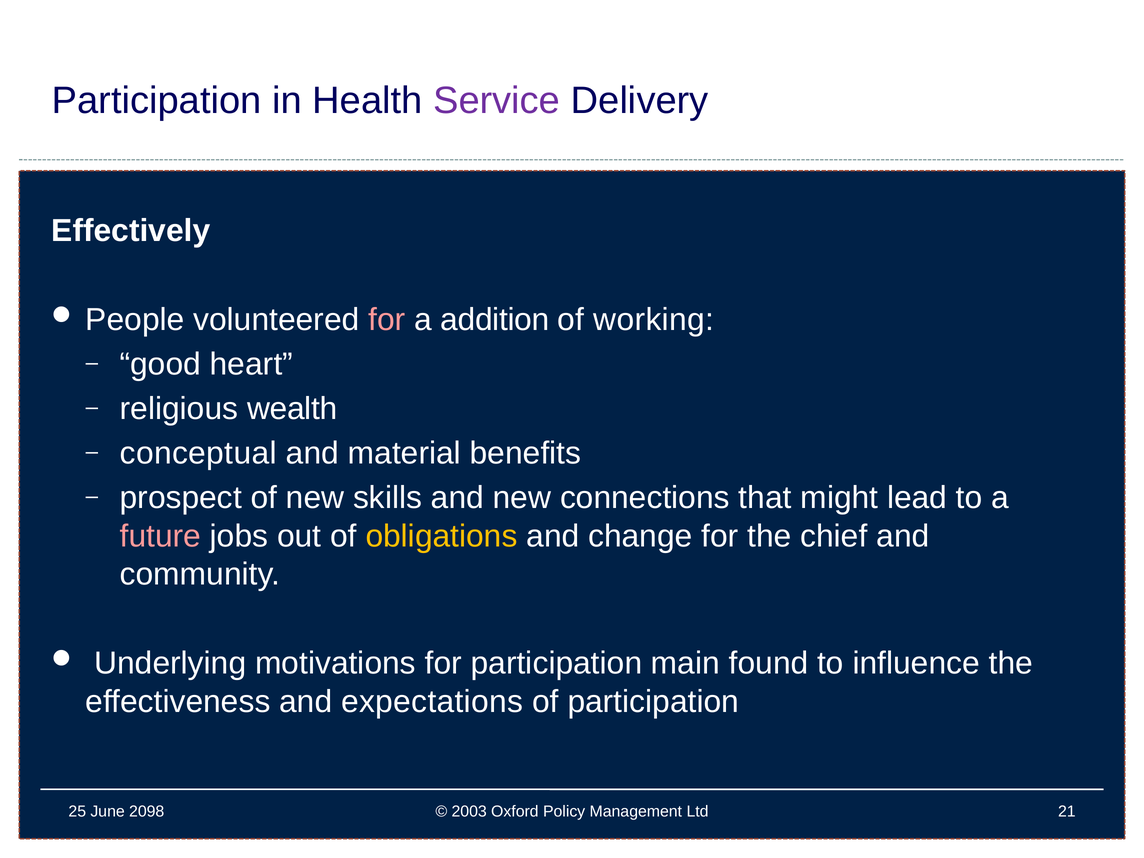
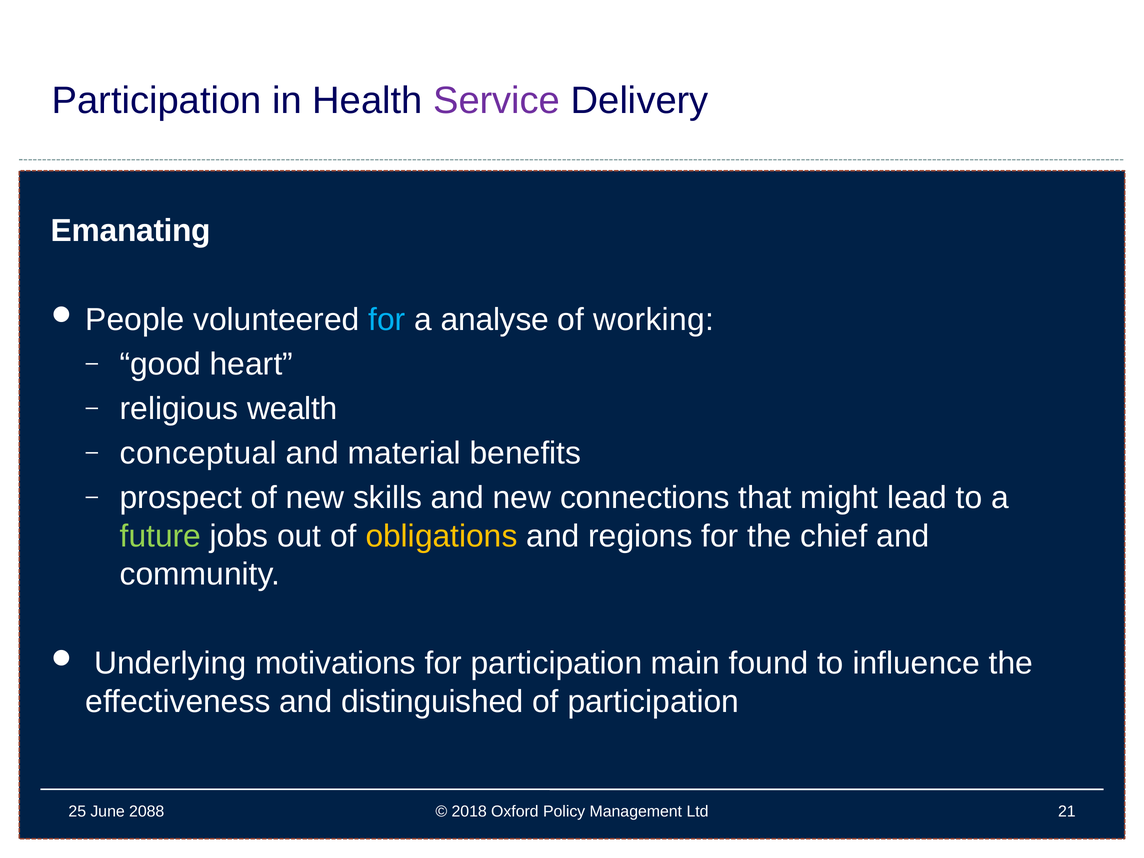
Effectively: Effectively -> Emanating (131, 231)
for colour: pink -> light blue (387, 320)
addition: addition -> analyse (495, 320)
future colour: pink -> light green (160, 536)
change: change -> regions (640, 536)
expectations: expectations -> distinguished (432, 702)
2098: 2098 -> 2088 (147, 812)
2003: 2003 -> 2018 (469, 812)
